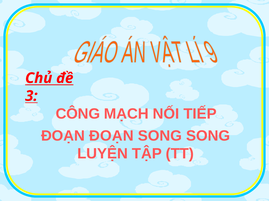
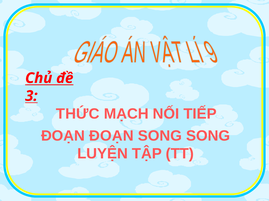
CÔNG: CÔNG -> THỨC (78, 114)
